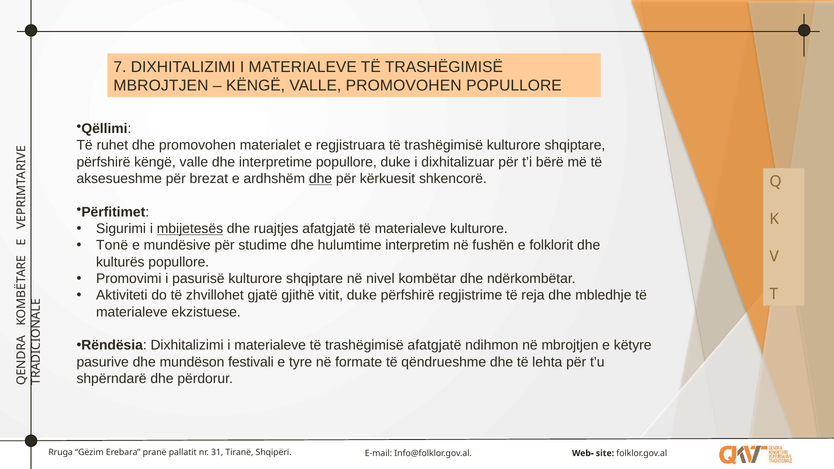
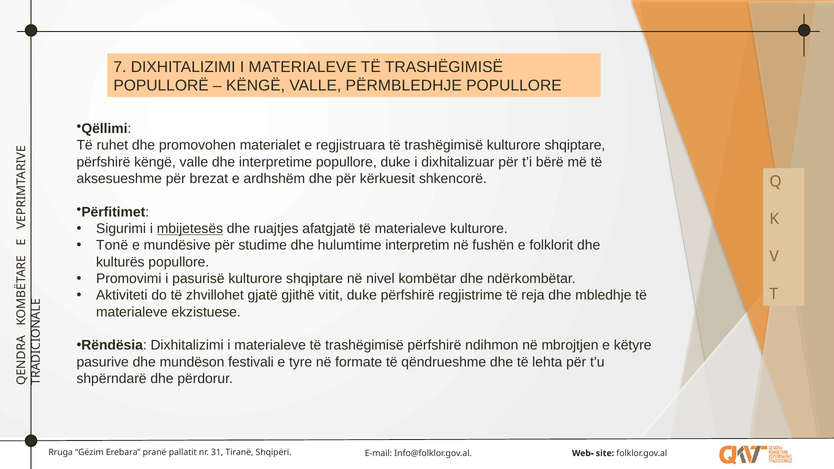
MBROJTJEN: MBROJTJEN -> POPULLORË (161, 86)
VALLE PROMOVOHEN: PROMOVOHEN -> PËRMBLEDHJE (404, 86)
dhe underline: present -> none (321, 179)
trashëgimisë afatgjatë: afatgjatë -> përfshirë (434, 345)
